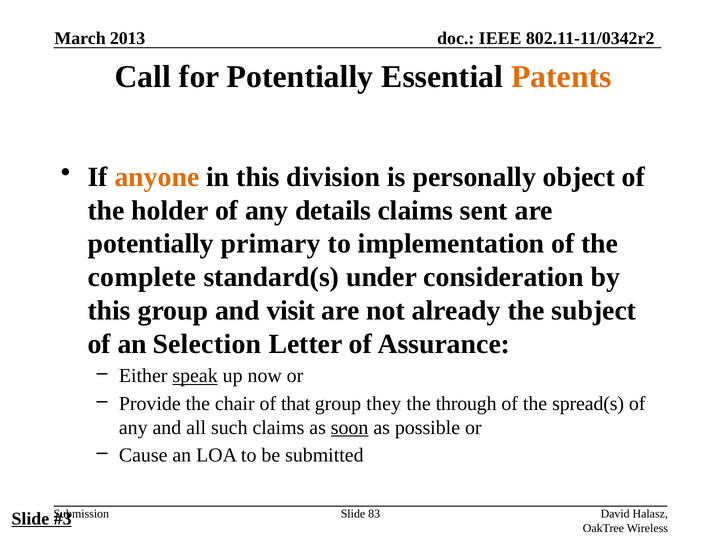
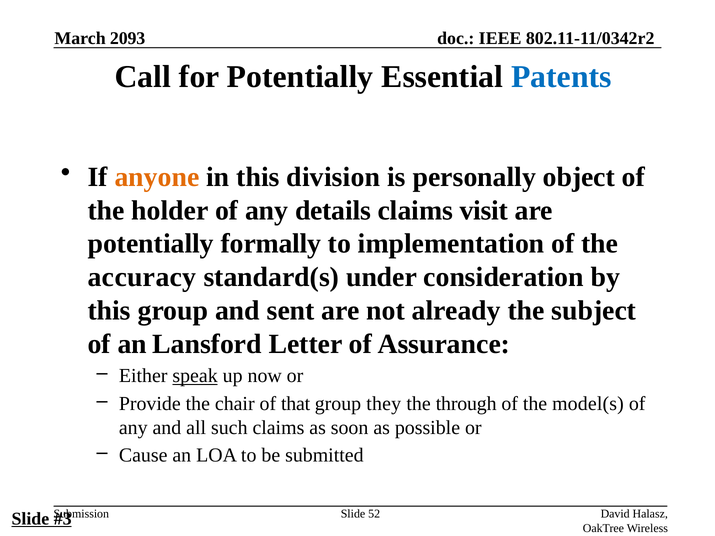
2013: 2013 -> 2093 (128, 38)
Patents colour: orange -> blue (561, 77)
sent: sent -> visit (484, 211)
primary: primary -> formally (271, 244)
complete: complete -> accuracy (142, 277)
visit: visit -> sent (291, 311)
Selection: Selection -> Lansford (207, 344)
spread(s: spread(s -> model(s (588, 404)
soon underline: present -> none (350, 428)
83: 83 -> 52 (374, 514)
